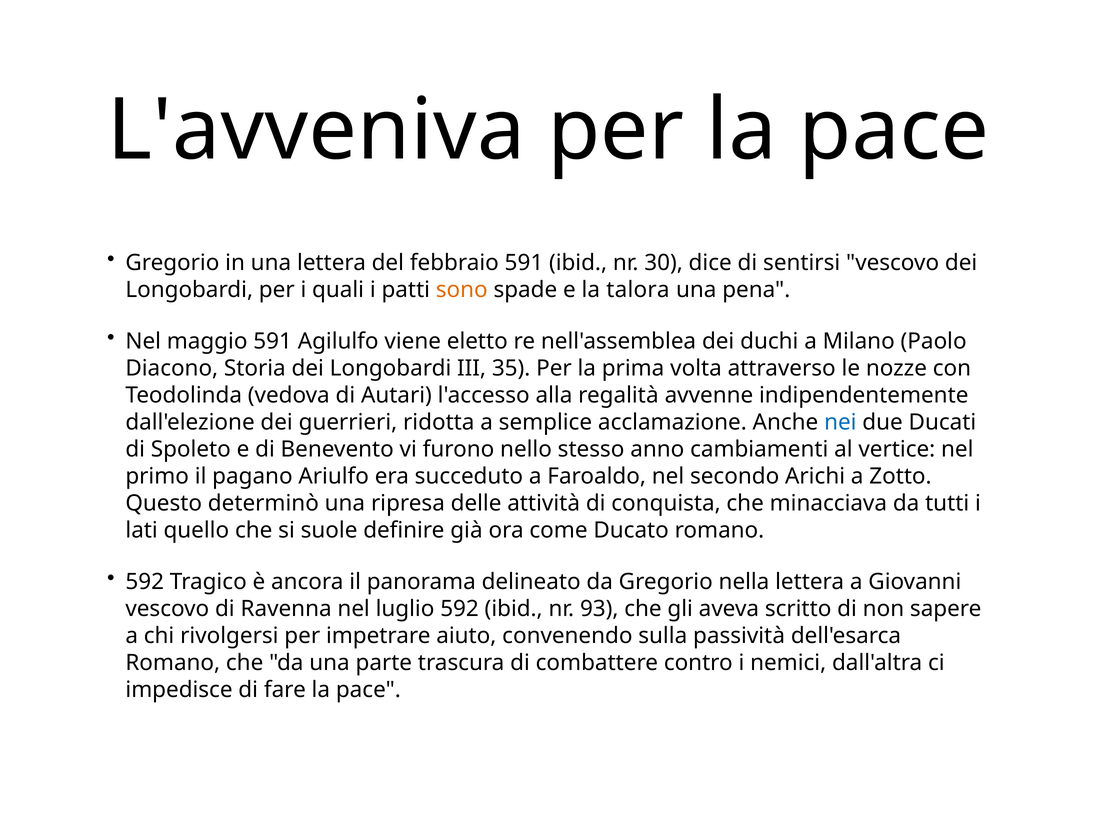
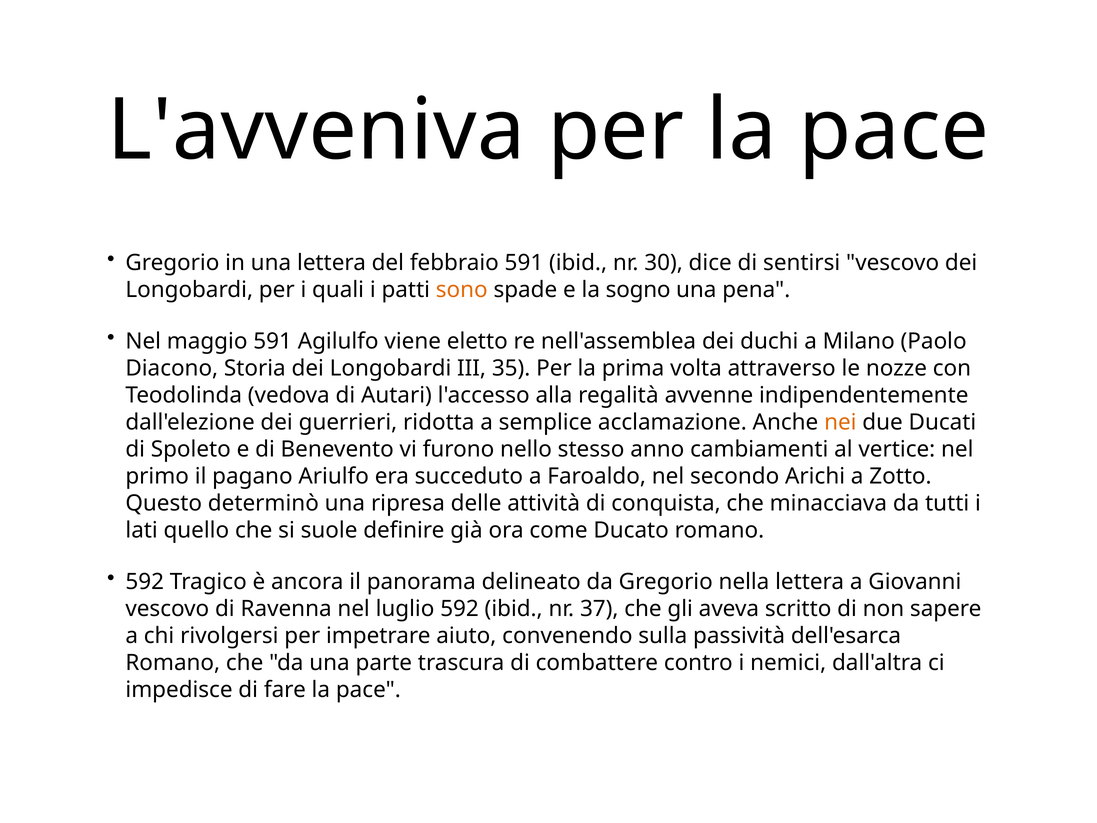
talora: talora -> sogno (638, 290)
nei colour: blue -> orange (840, 422)
93: 93 -> 37 (599, 609)
